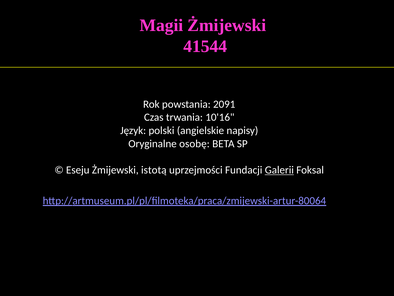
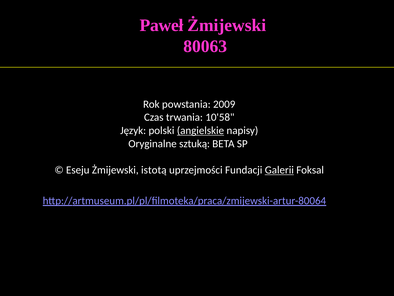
Magii: Magii -> Paweł (162, 25)
41544: 41544 -> 80063 (205, 46)
2091: 2091 -> 2009 (224, 104)
10'16: 10'16 -> 10'58 (220, 117)
angielskie underline: none -> present (200, 130)
osobę: osobę -> sztuką (195, 143)
